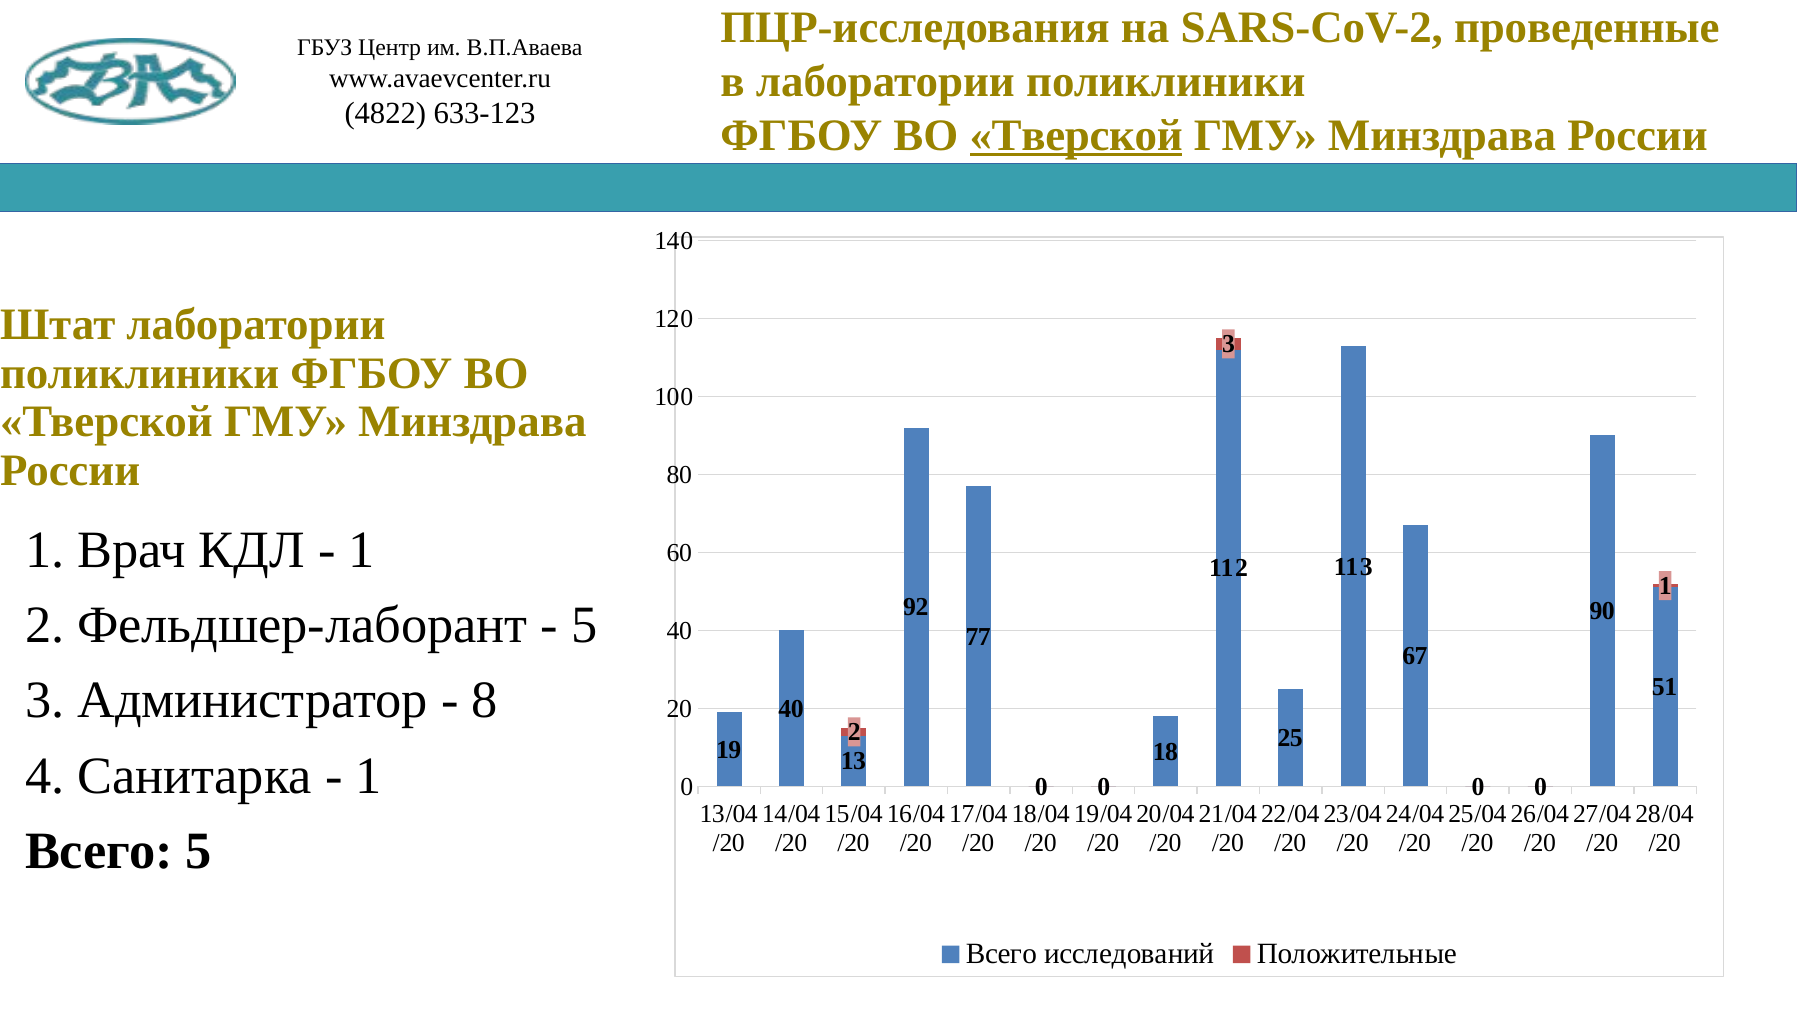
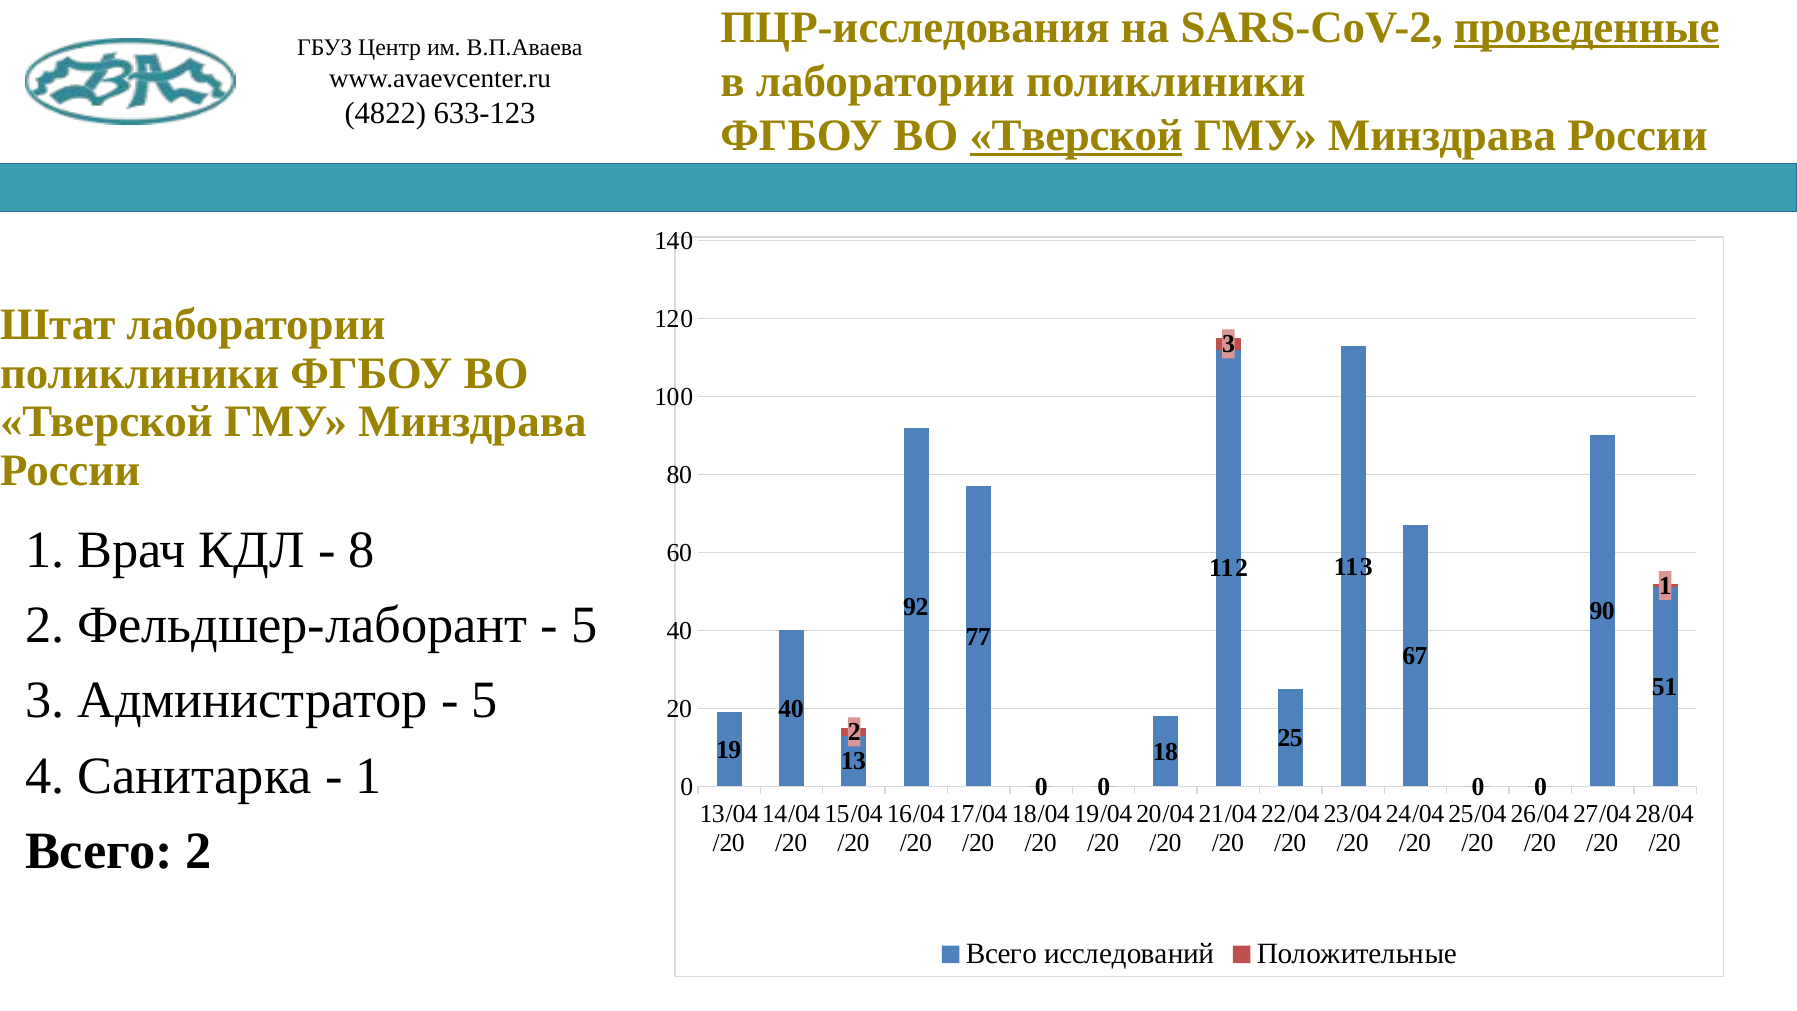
проведенные underline: none -> present (1587, 27)
1: 1 -> 8 (361, 550)
8: 8 -> 5 (485, 700)
Всего 5: 5 -> 2 (199, 851)
